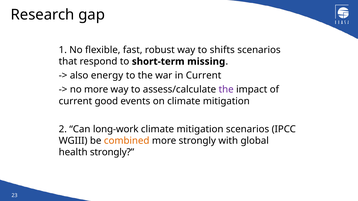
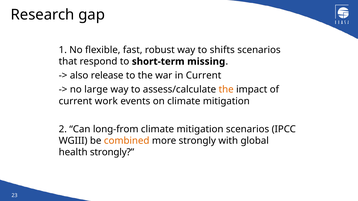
energy: energy -> release (107, 76)
no more: more -> large (96, 90)
the colour: purple -> orange (226, 90)
good: good -> work (106, 101)
long-work: long-work -> long-from (116, 129)
